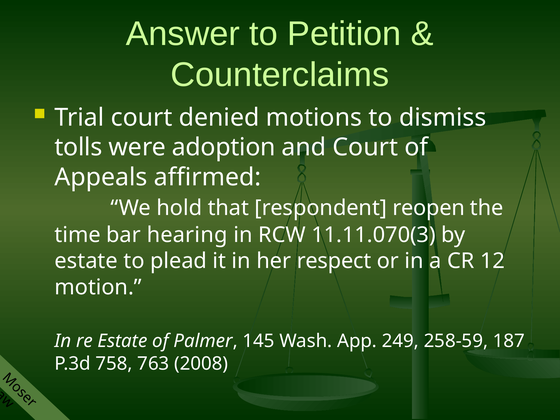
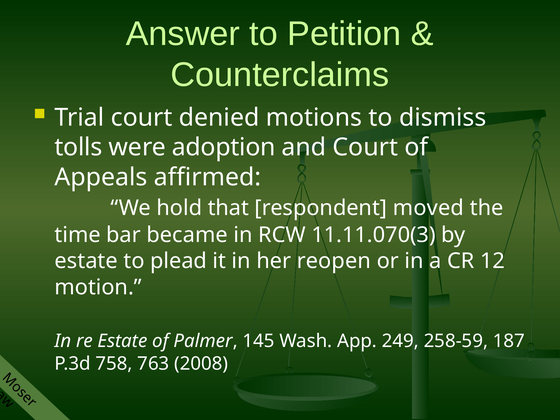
reopen: reopen -> moved (428, 208)
hearing: hearing -> became (187, 235)
respect: respect -> reopen (334, 261)
